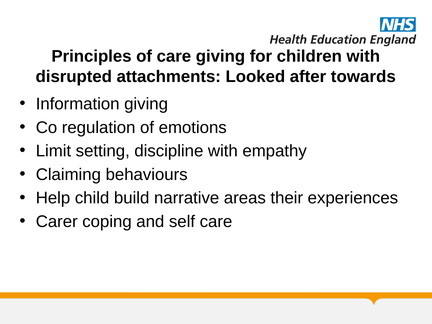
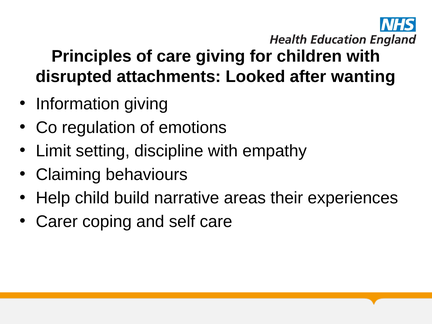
towards: towards -> wanting (363, 76)
